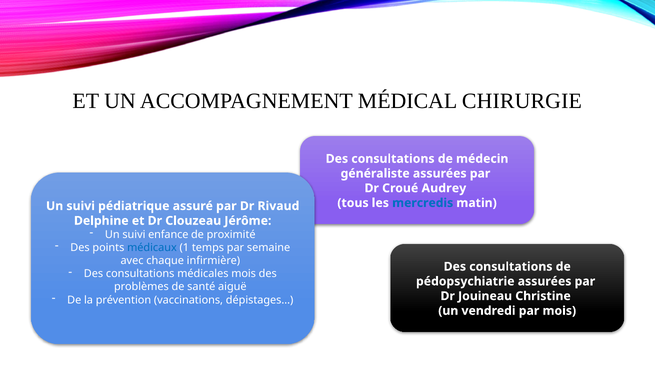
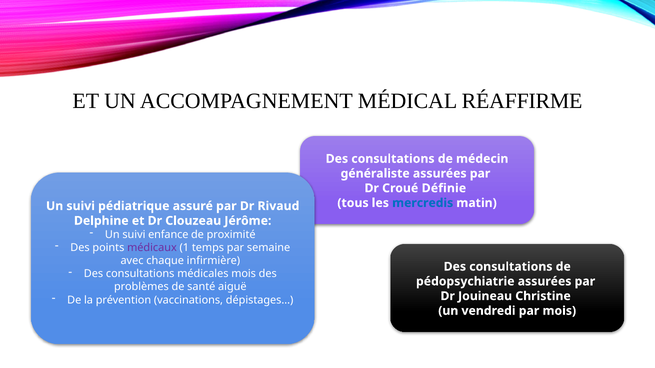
CHIRURGIE: CHIRURGIE -> RÉAFFIRME (522, 101)
Audrey: Audrey -> Définie (444, 188)
médicaux colour: blue -> purple (152, 248)
